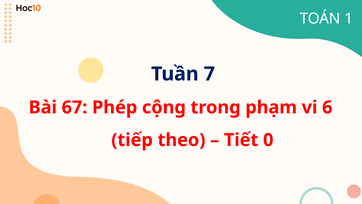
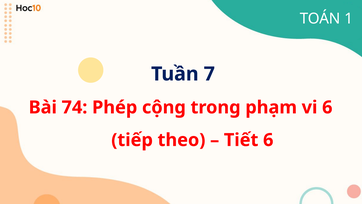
67: 67 -> 74 (74, 107)
Tiết 0: 0 -> 6 (268, 140)
